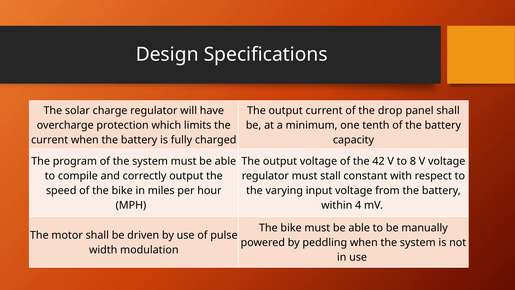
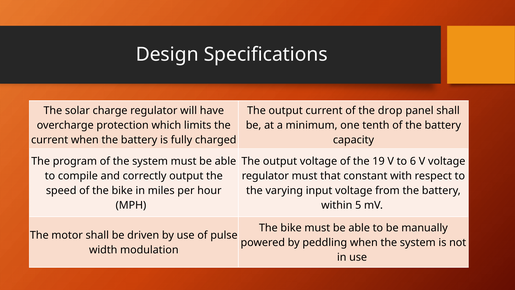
42: 42 -> 19 (379, 161)
8: 8 -> 6 (413, 161)
stall: stall -> that (330, 176)
4: 4 -> 5 (358, 205)
